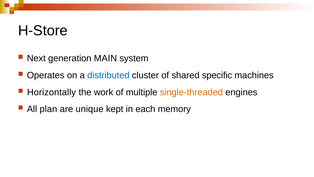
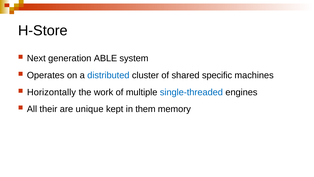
MAIN: MAIN -> ABLE (106, 58)
single-threaded colour: orange -> blue (191, 92)
plan: plan -> their (48, 109)
each: each -> them (145, 109)
